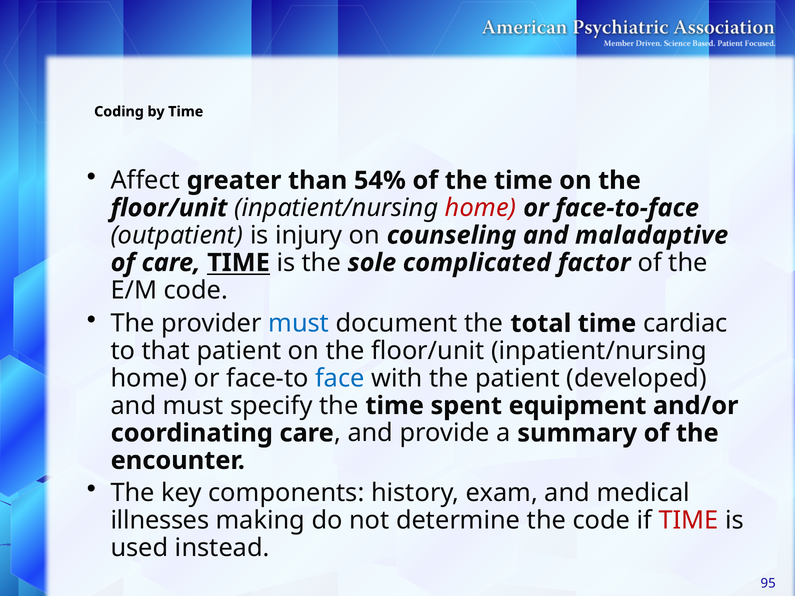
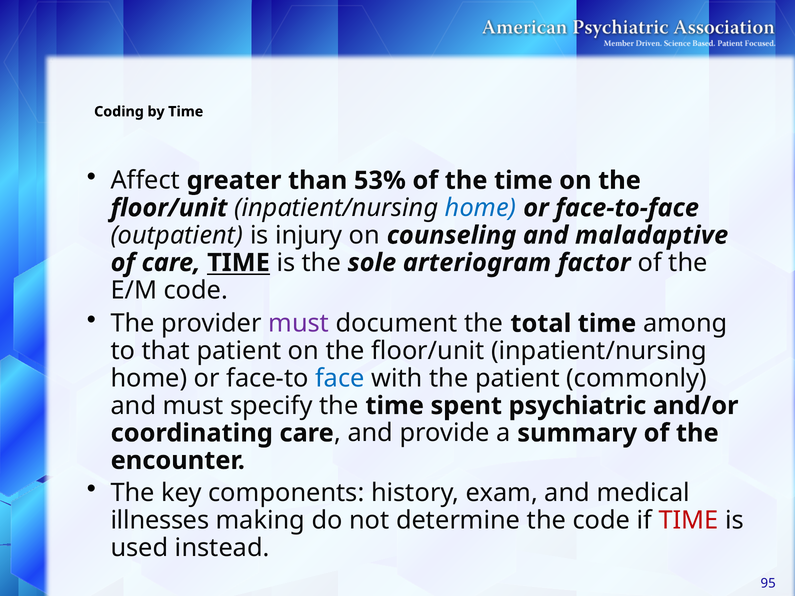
54%: 54% -> 53% (380, 181)
home colour: red -> blue (480, 208)
complicated: complicated -> arteriogram (477, 263)
must colour: blue -> purple (299, 324)
cardiac: cardiac -> among (685, 324)
developed: developed -> commonly (637, 378)
equipment: equipment -> psychiatric (577, 406)
